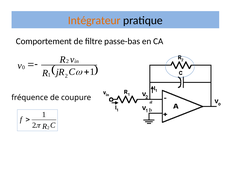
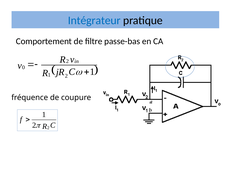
Intégrateur colour: orange -> blue (94, 20)
